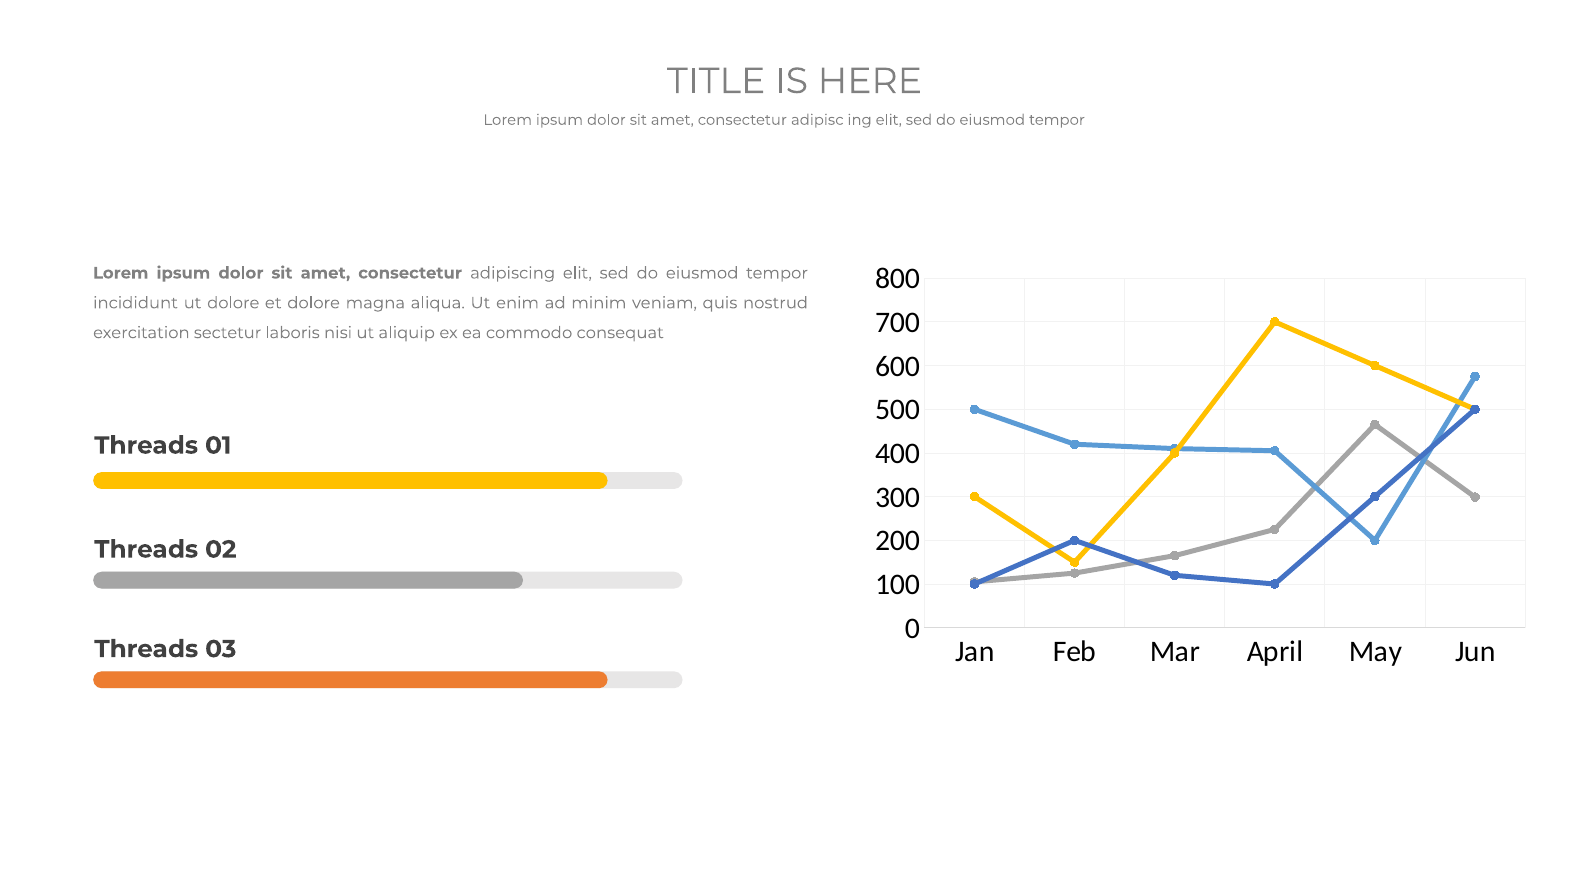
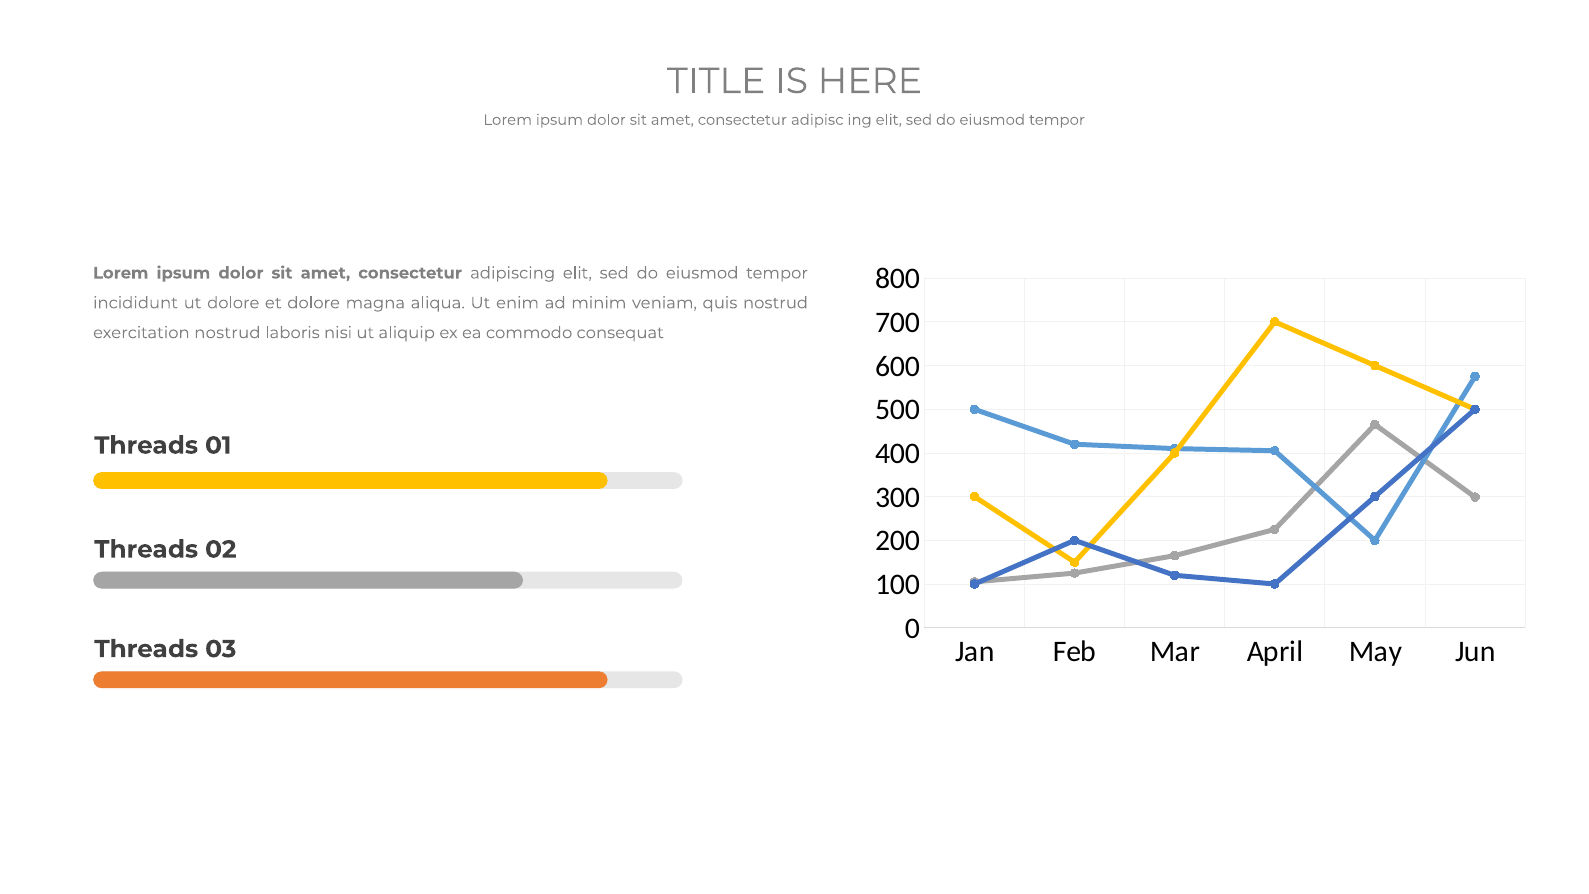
exercitation sectetur: sectetur -> nostrud (227, 333)
